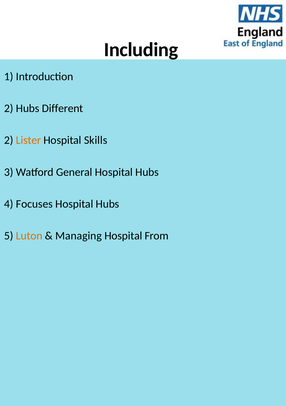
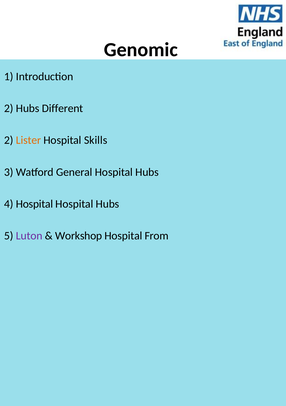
Including: Including -> Genomic (141, 50)
4 Focuses: Focuses -> Hospital (34, 204)
Luton colour: orange -> purple (29, 236)
Managing: Managing -> Workshop (79, 236)
